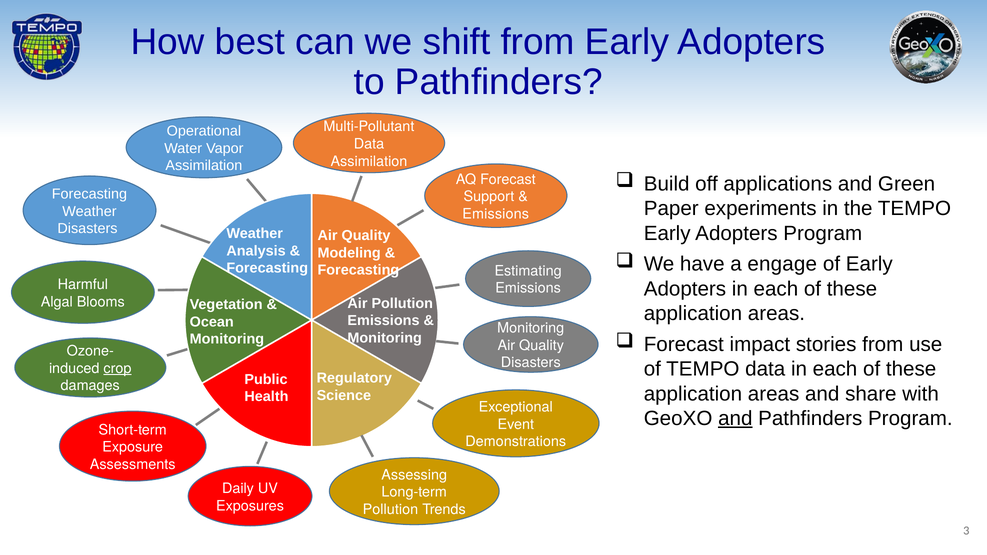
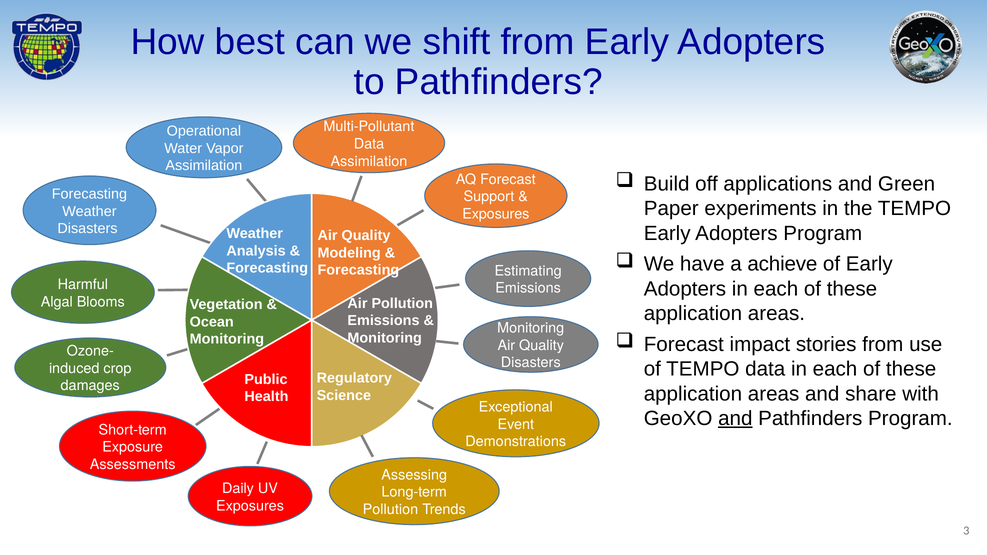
Emissions: Emissions -> Exposures (496, 214)
engage: engage -> achieve (782, 264)
crop underline: present -> none (117, 369)
